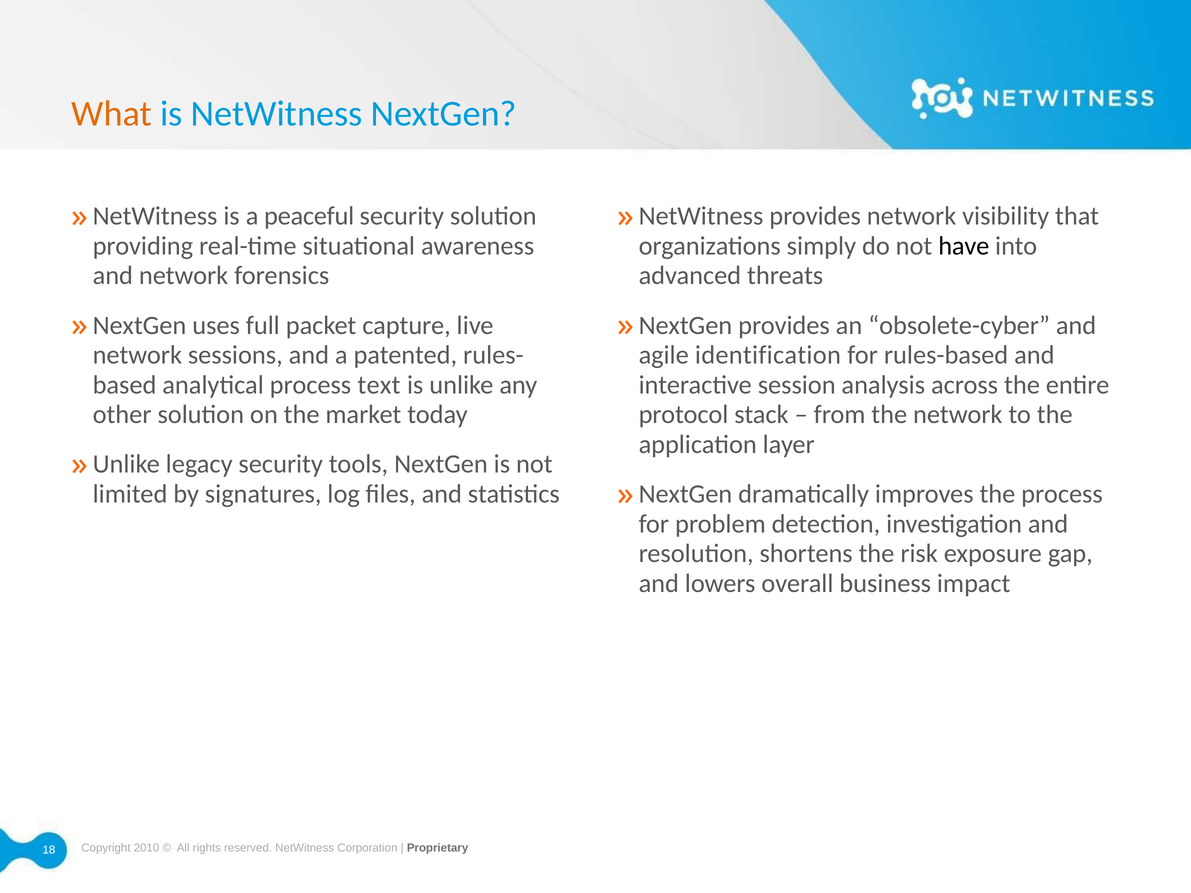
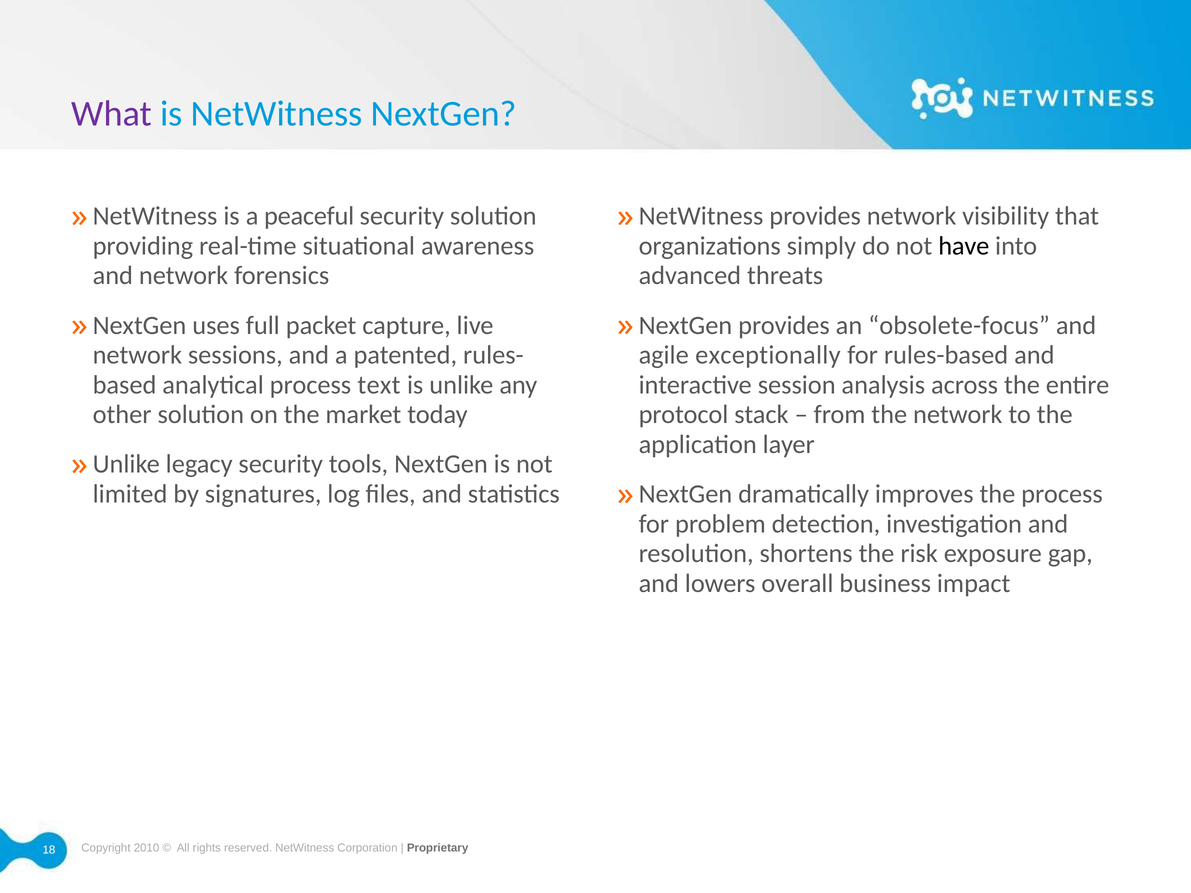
What colour: orange -> purple (112, 114)
obsolete-cyber: obsolete-cyber -> obsolete-focus (959, 325)
identification: identification -> exceptionally (768, 355)
